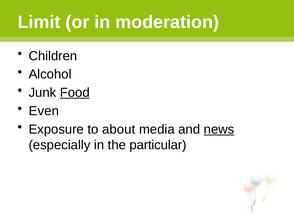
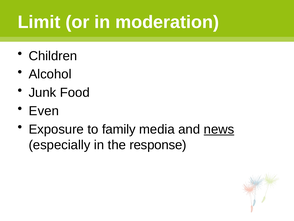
Food underline: present -> none (75, 92)
about: about -> family (119, 129)
particular: particular -> response (158, 145)
